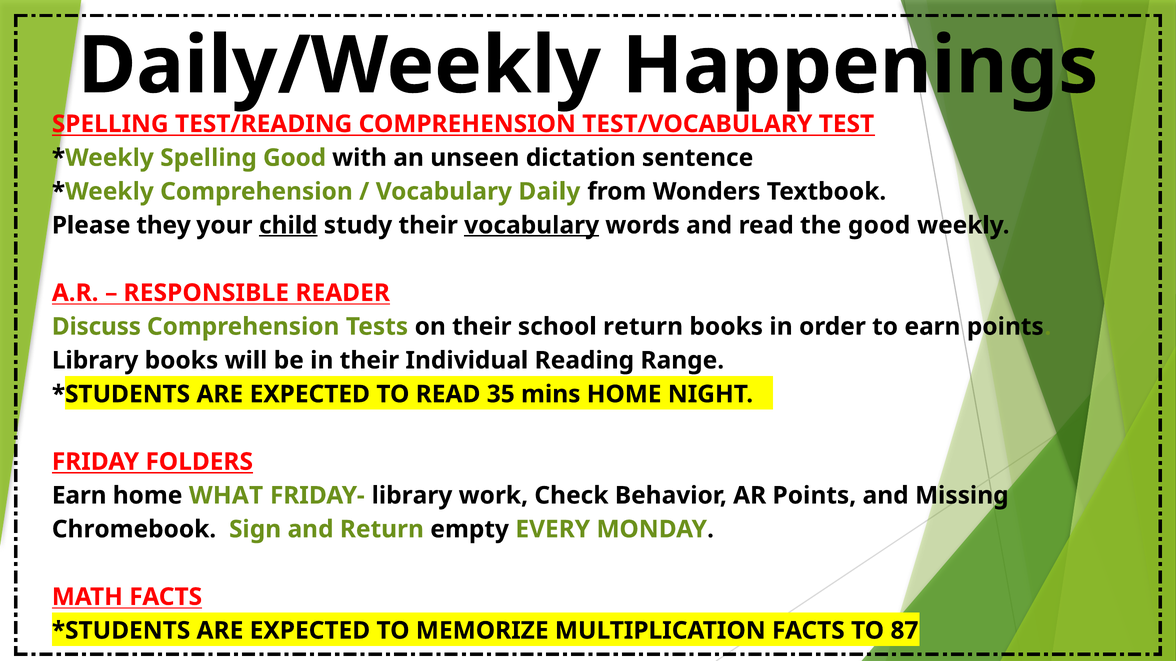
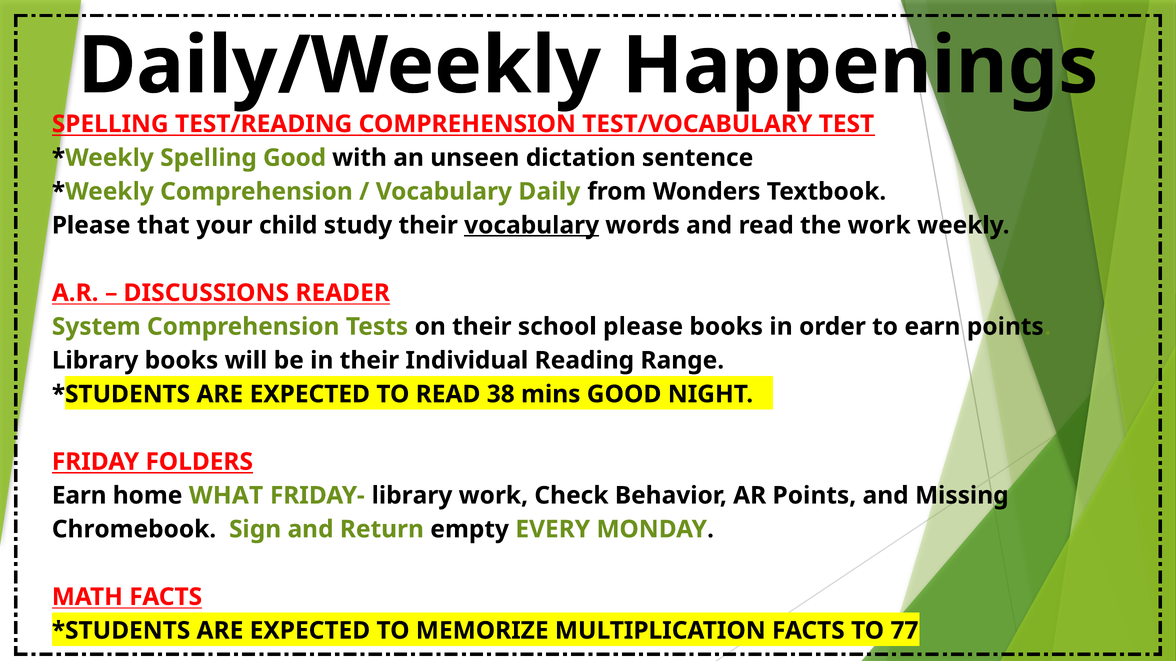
they: they -> that (163, 225)
child underline: present -> none (288, 225)
the good: good -> work (879, 225)
RESPONSIBLE: RESPONSIBLE -> DISCUSSIONS (206, 293)
Discuss: Discuss -> System (96, 327)
school return: return -> please (643, 327)
35: 35 -> 38 (501, 394)
mins HOME: HOME -> GOOD (624, 394)
87: 87 -> 77 (904, 631)
